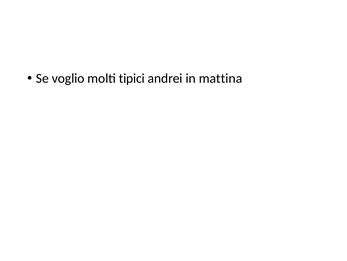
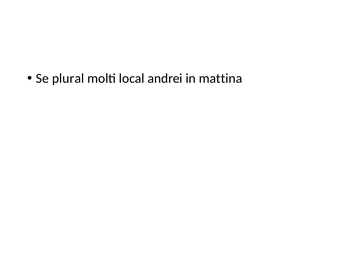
voglio: voglio -> plural (68, 78)
tipici: tipici -> local (132, 78)
